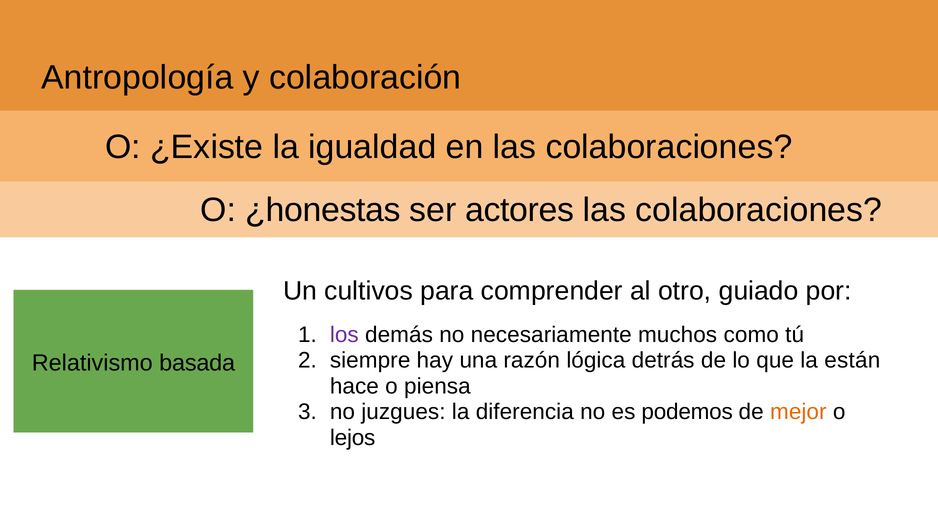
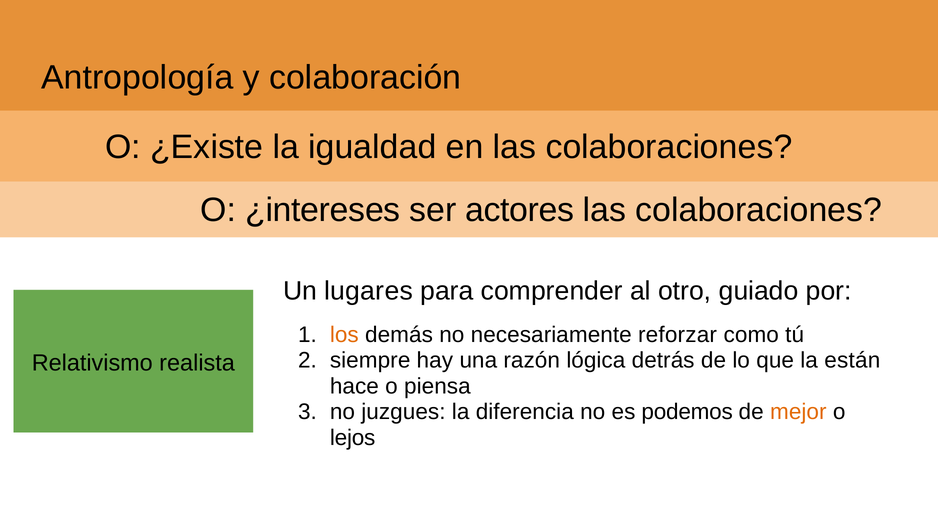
¿honestas: ¿honestas -> ¿intereses (323, 210)
cultivos: cultivos -> lugares (369, 292)
los colour: purple -> orange (344, 335)
muchos: muchos -> reforzar (678, 335)
basada: basada -> realista (197, 363)
